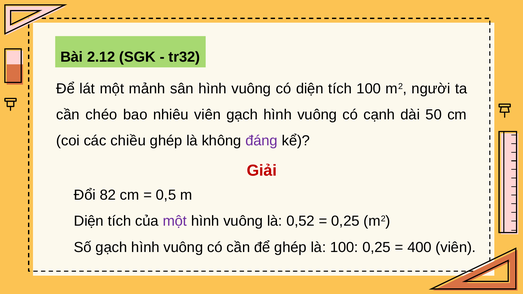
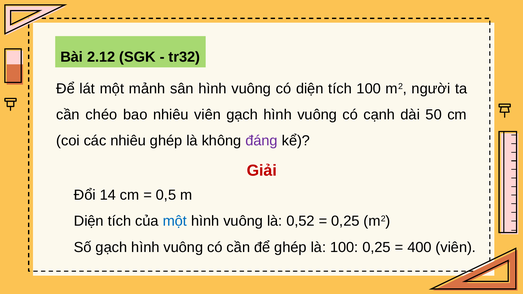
các chiều: chiều -> nhiêu (128, 141)
82: 82 -> 14 (108, 195)
một colour: purple -> blue (175, 221)
